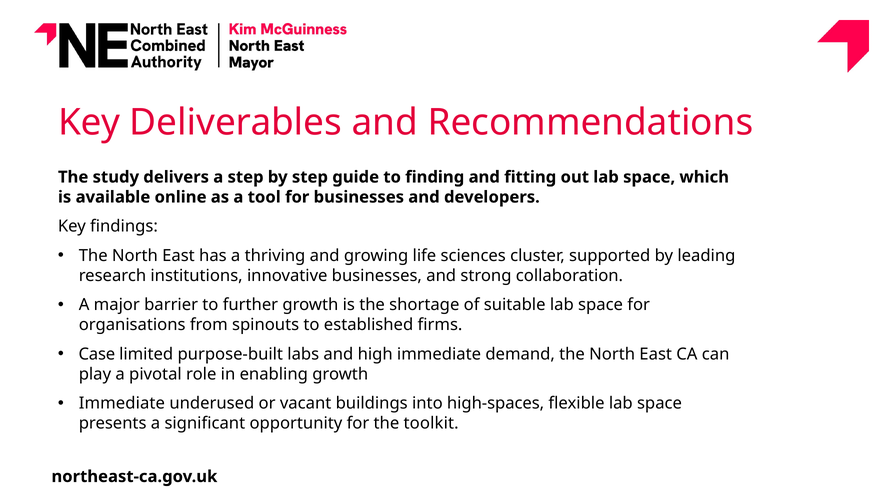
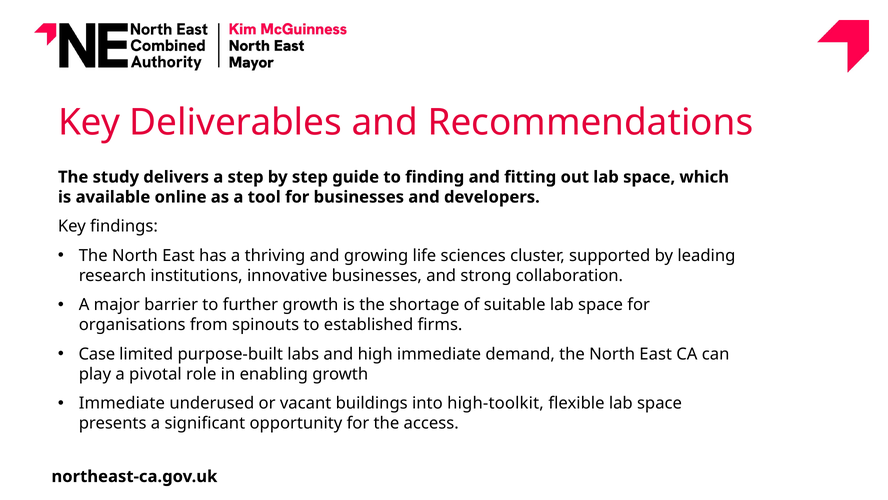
high‑spaces: high‑spaces -> high‑toolkit (495, 403)
toolkit: toolkit -> access (431, 423)
